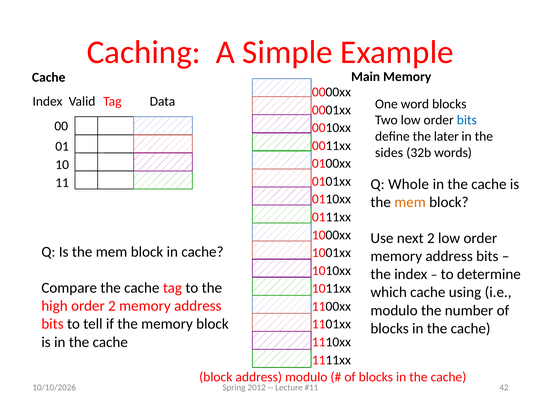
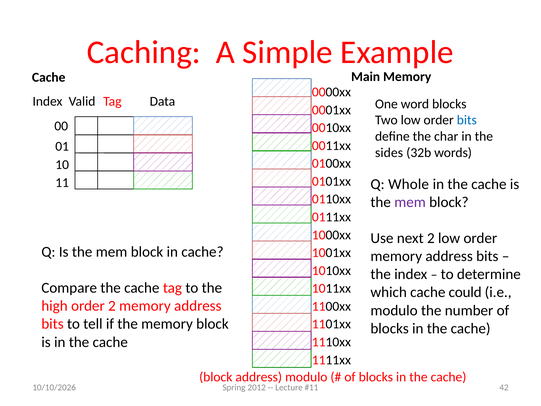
later: later -> char (446, 136)
mem colour: orange -> purple (410, 202)
using: using -> could (465, 292)
